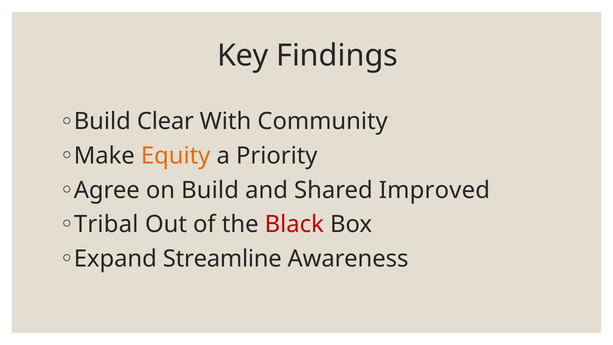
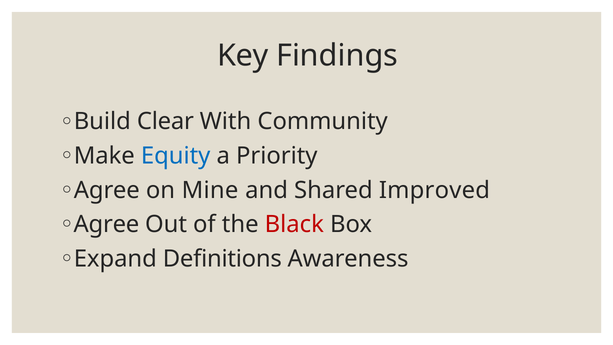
Equity colour: orange -> blue (176, 156)
on Build: Build -> Mine (210, 190)
Tribal: Tribal -> Agree (106, 224)
Streamline: Streamline -> Definitions (222, 259)
